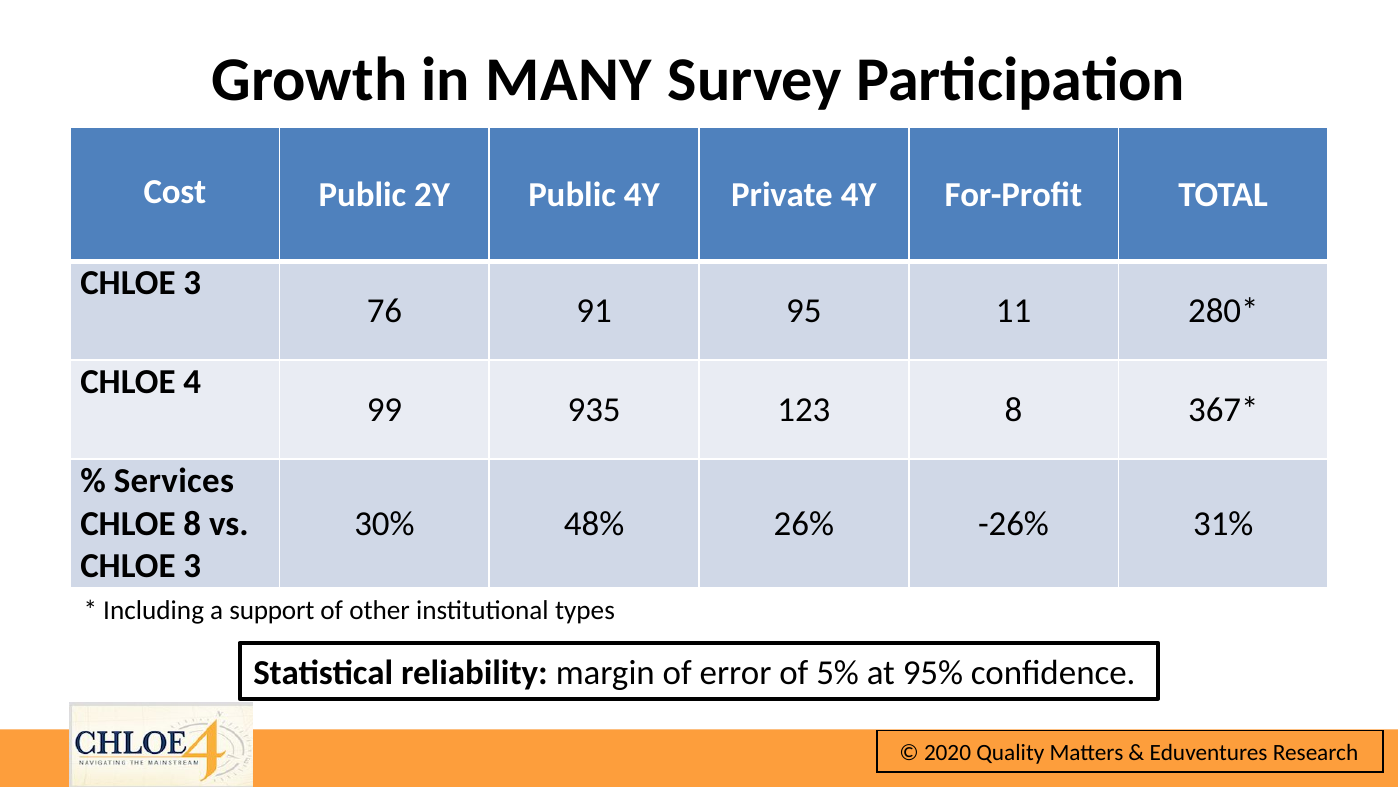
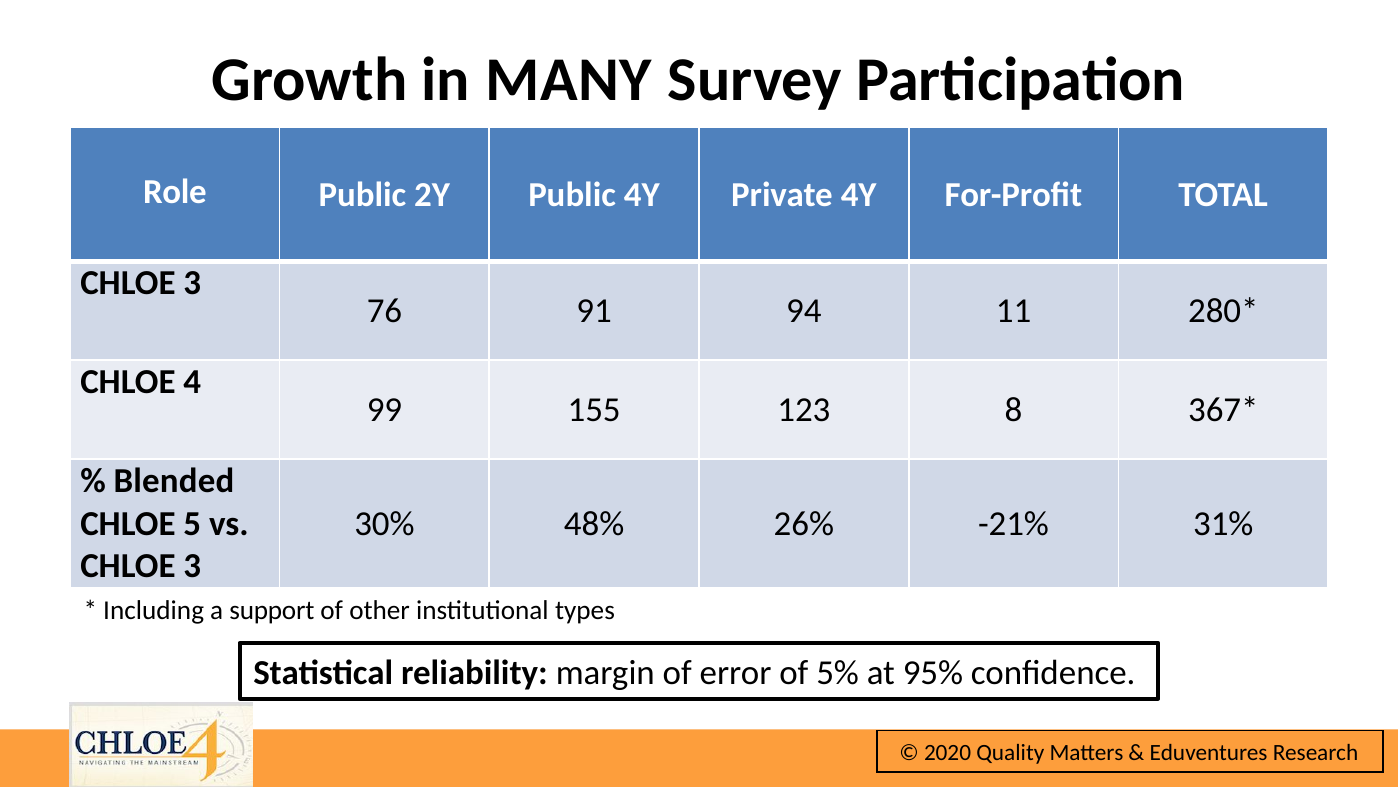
Cost: Cost -> Role (175, 191)
95: 95 -> 94 (804, 311)
935: 935 -> 155 (594, 410)
Services: Services -> Blended (174, 481)
CHLOE 8: 8 -> 5 (192, 523)
-26%: -26% -> -21% (1013, 523)
